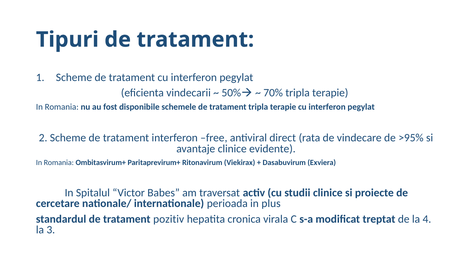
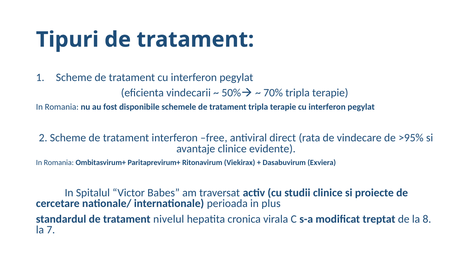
pozitiv: pozitiv -> nivelul (169, 219)
4: 4 -> 8 (427, 219)
3: 3 -> 7 (51, 230)
